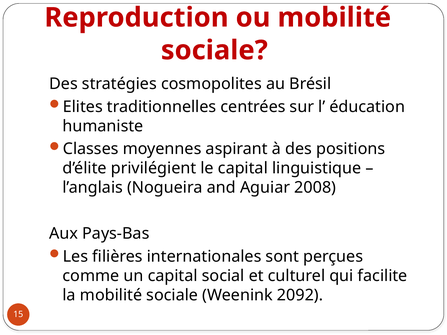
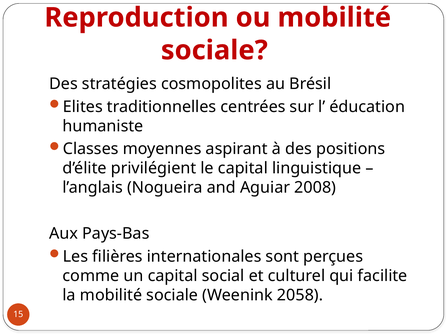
2092: 2092 -> 2058 (300, 295)
